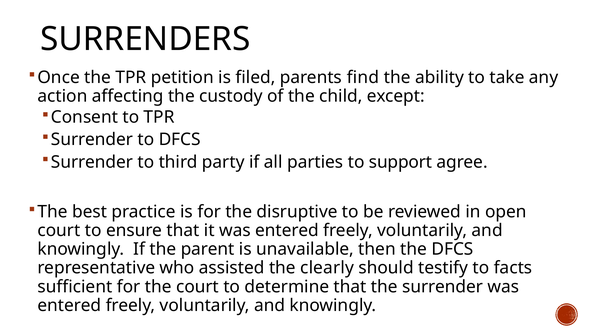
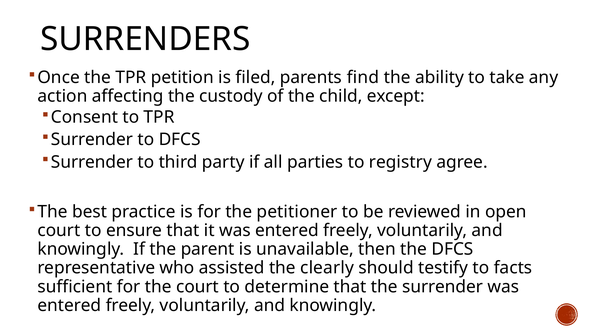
support: support -> registry (400, 162)
disruptive: disruptive -> petitioner (297, 212)
